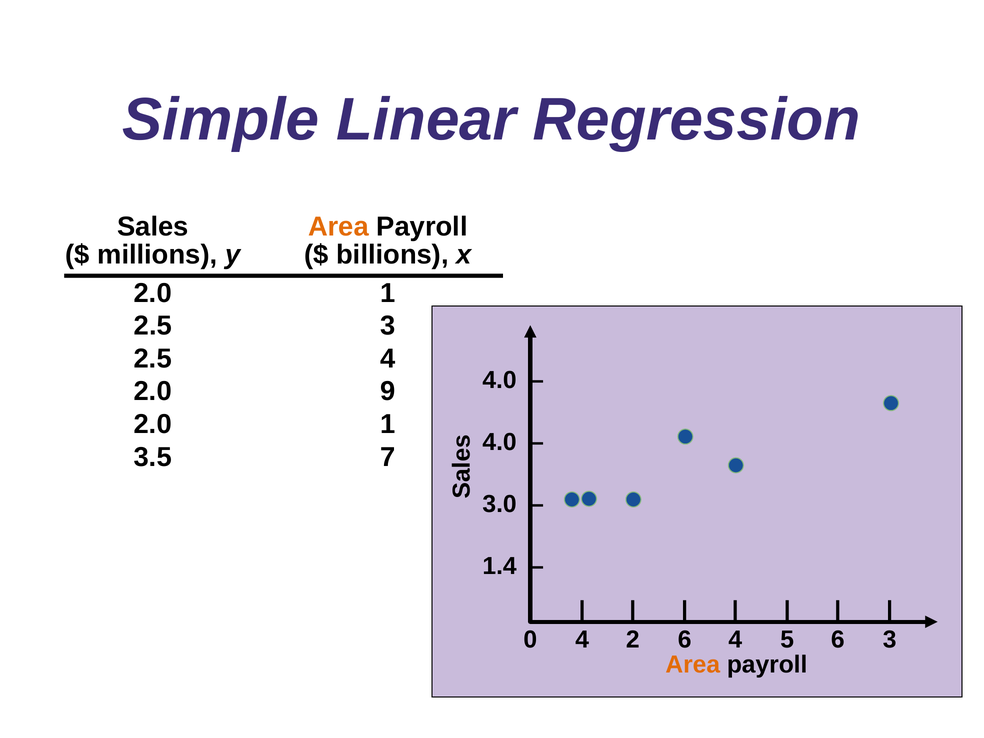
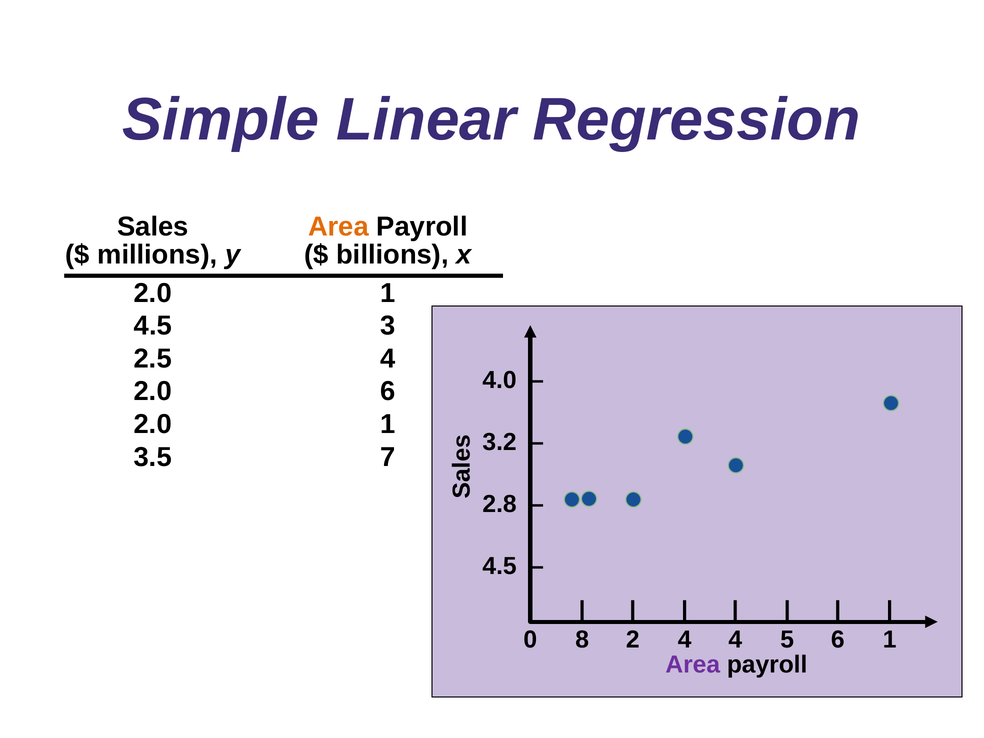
2.5: 2.5 -> 4.5 (153, 326)
2.0 9: 9 -> 6 (388, 391)
4.0: 4.0 -> 3.2 (500, 442)
3.0: 3.0 -> 2.8 (500, 504)
1.4: 1.4 -> 4.5 (500, 566)
0 4: 4 -> 8 (582, 640)
2 6: 6 -> 4 (685, 640)
6 3: 3 -> 1 (890, 640)
Area colour: orange -> purple (693, 665)
